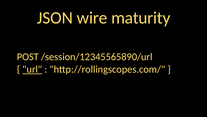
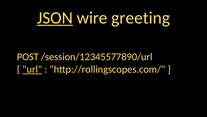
JSON underline: none -> present (55, 18)
maturity: maturity -> greeting (141, 18)
/session/12345565890/url: /session/12345565890/url -> /session/12345577890/url (97, 57)
